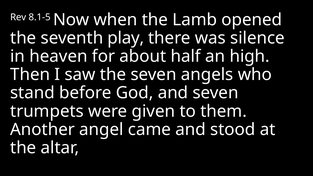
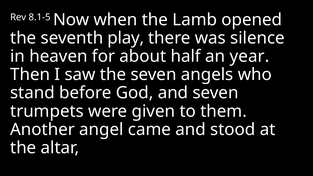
high: high -> year (250, 56)
